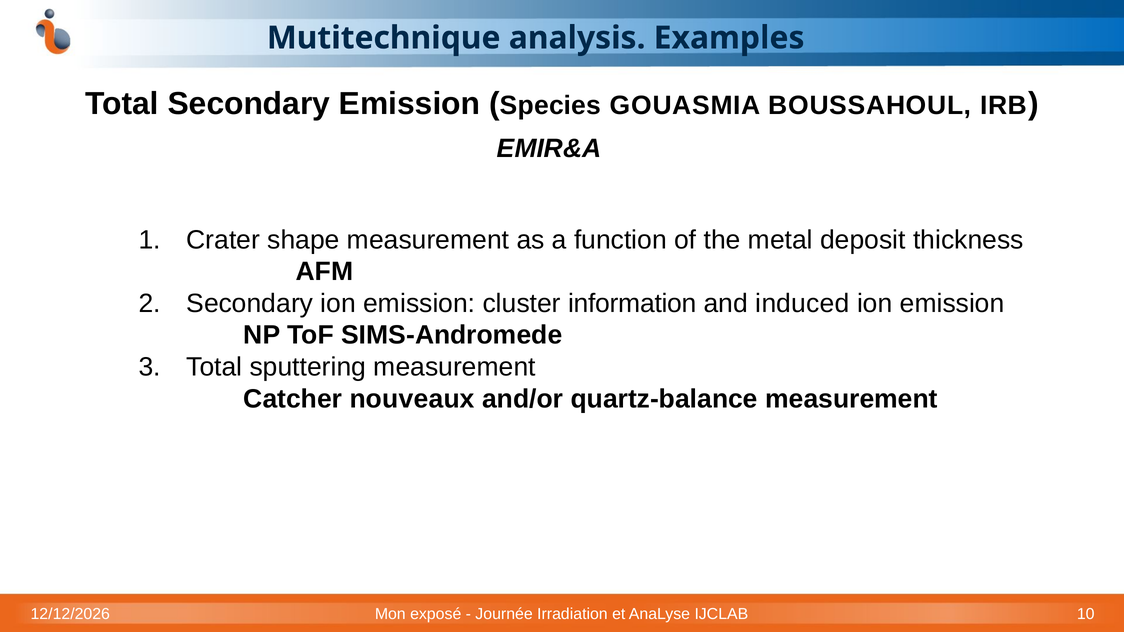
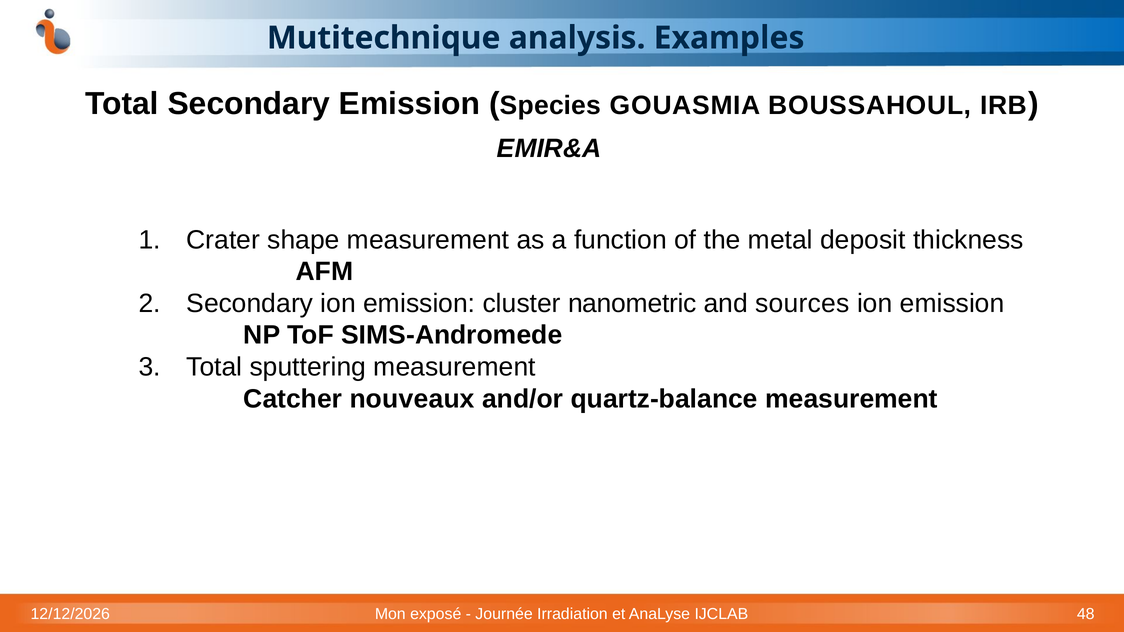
information: information -> nanometric (632, 304)
induced: induced -> sources (802, 304)
10: 10 -> 48 (1086, 614)
